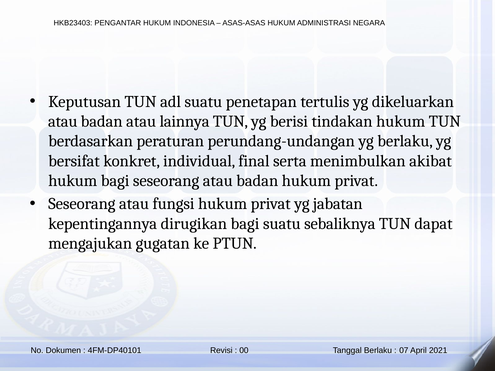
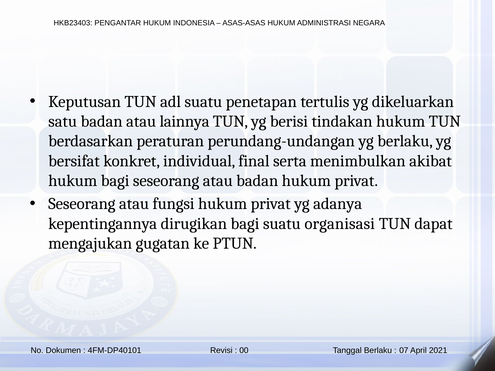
atau: atau -> satu (63, 121)
jabatan: jabatan -> adanya (338, 204)
sebaliknya: sebaliknya -> organisasi (340, 224)
